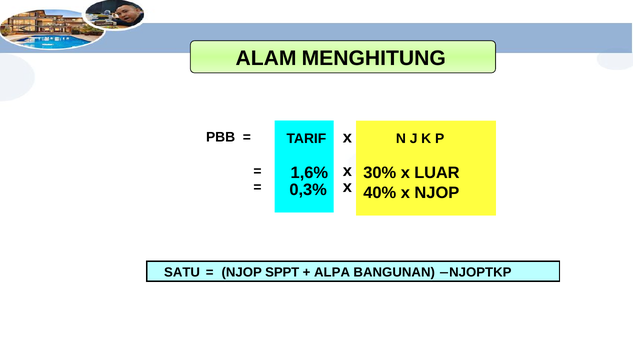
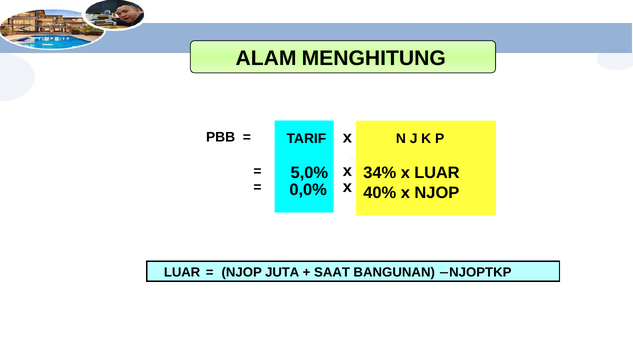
1,6%: 1,6% -> 5,0% (309, 173)
30%: 30% -> 34% (380, 173)
0,3%: 0,3% -> 0,0% (308, 190)
SATU: SATU -> LUAR (182, 272)
SPPT: SPPT -> JUTA (282, 272)
ALPA: ALPA -> SAAT (332, 272)
